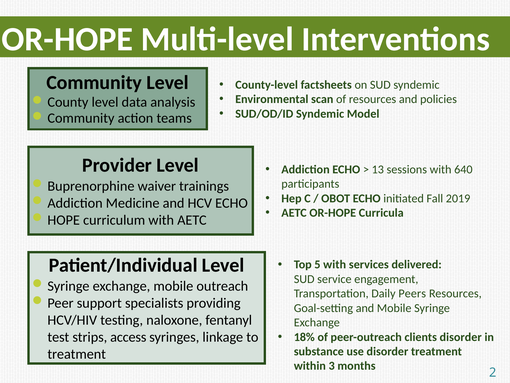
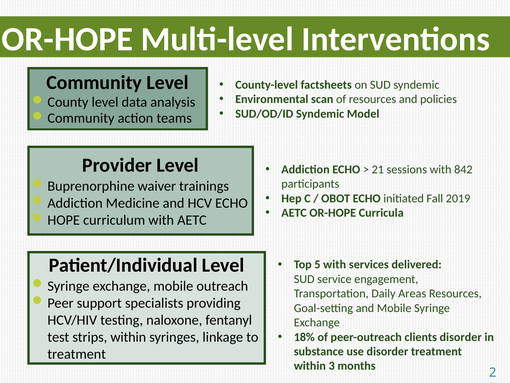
13: 13 -> 21 (378, 169)
640: 640 -> 842 (463, 169)
Peers: Peers -> Areas (412, 293)
strips access: access -> within (128, 337)
